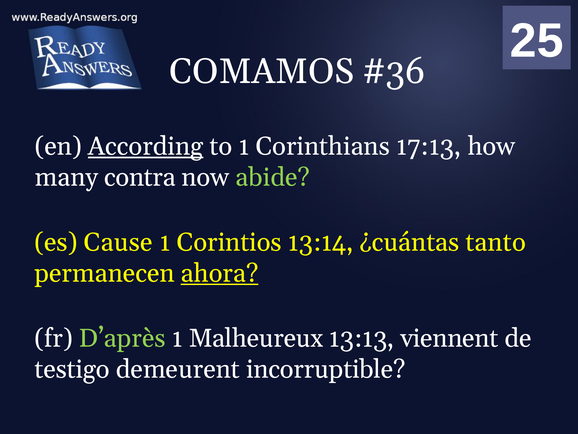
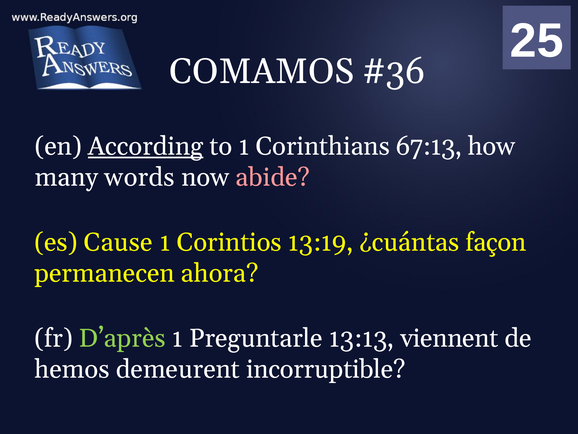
17:13: 17:13 -> 67:13 (429, 146)
contra: contra -> words (140, 177)
abide colour: light green -> pink (273, 177)
13:14: 13:14 -> 13:19 (321, 242)
tanto: tanto -> façon (496, 242)
ahora underline: present -> none (220, 273)
Malheureux: Malheureux -> Preguntarle (256, 338)
testigo: testigo -> hemos (72, 369)
